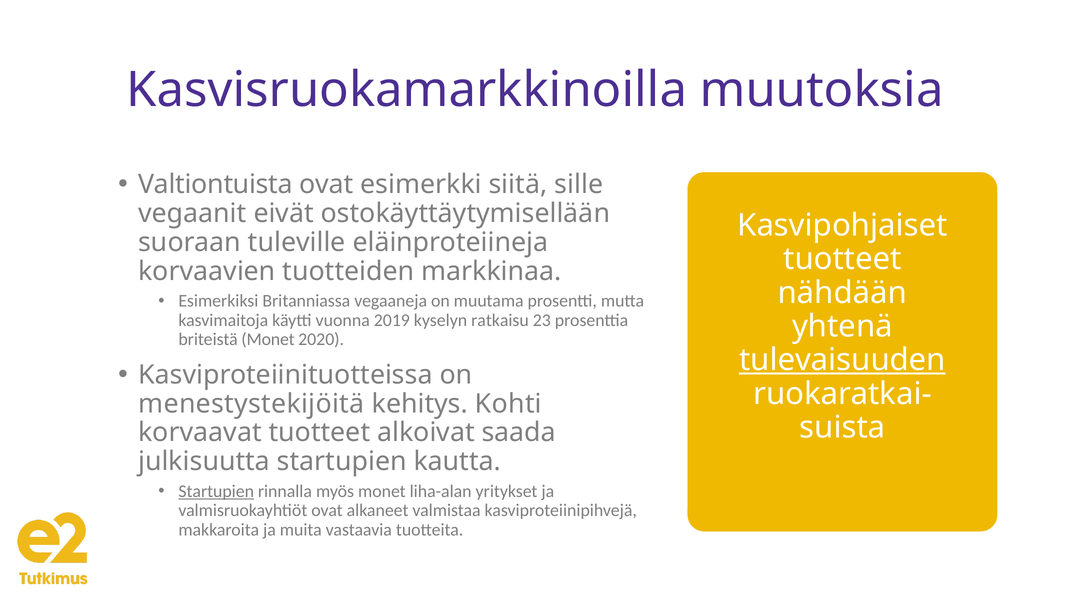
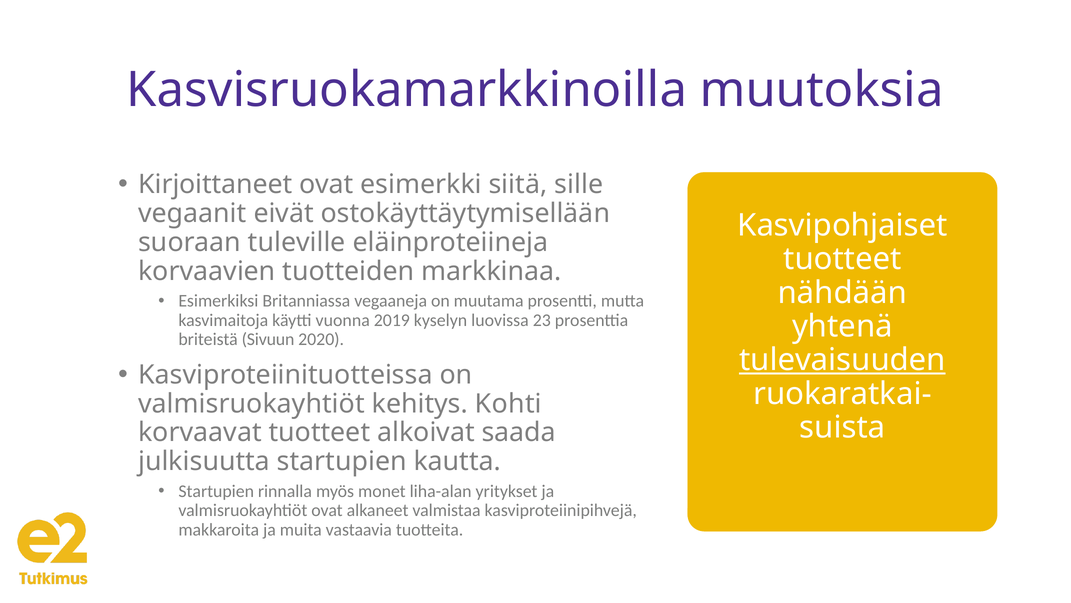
Valtiontuista: Valtiontuista -> Kirjoittaneet (215, 184)
ratkaisu: ratkaisu -> luovissa (500, 320)
briteistä Monet: Monet -> Sivuun (268, 339)
menestystekijöitä: menestystekijöitä -> valmisruokayhtiöt (252, 403)
Startupien underline: present -> none (216, 491)
